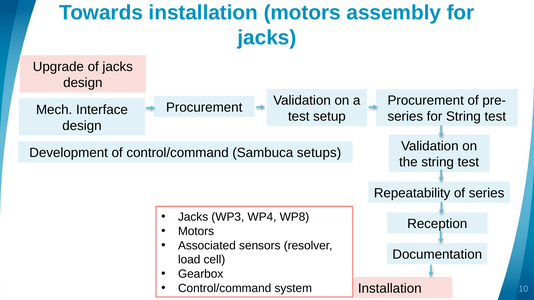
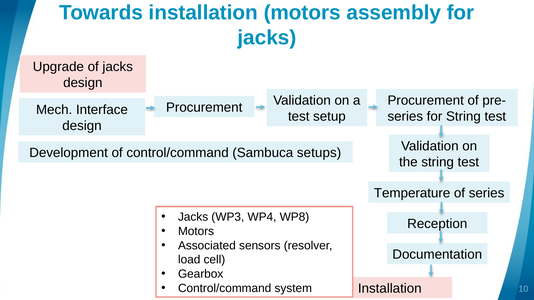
Repeatability: Repeatability -> Temperature (412, 193)
